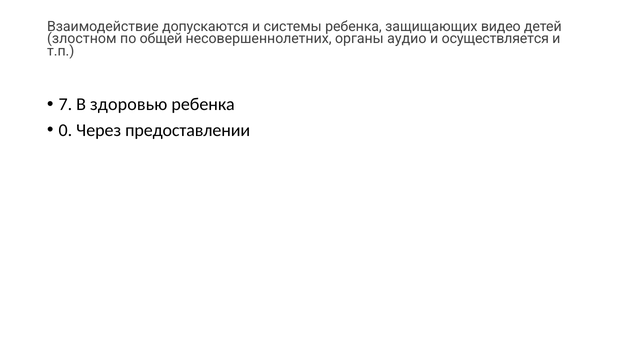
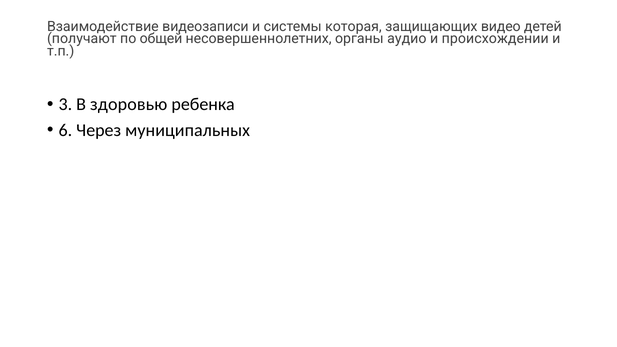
допускаются: допускаются -> видеозаписи (205, 26)
системы ребенка: ребенка -> которая (353, 26)
злостном: злостном -> получают (82, 39)
осуществляется: осуществляется -> происхождении (495, 39)
7: 7 -> 3 (65, 104)
0: 0 -> 6 (65, 130)
предоставлении: предоставлении -> муниципальных (188, 130)
